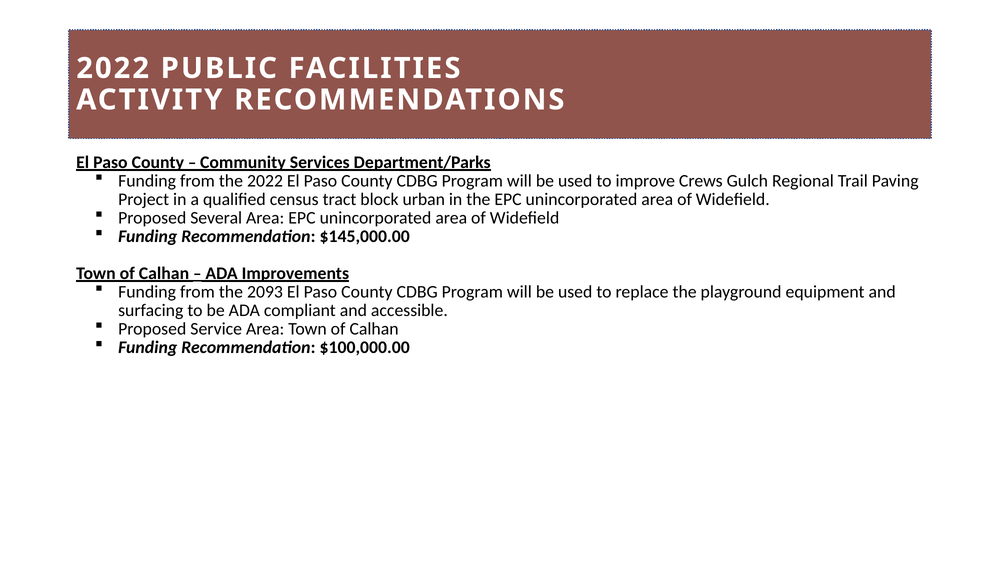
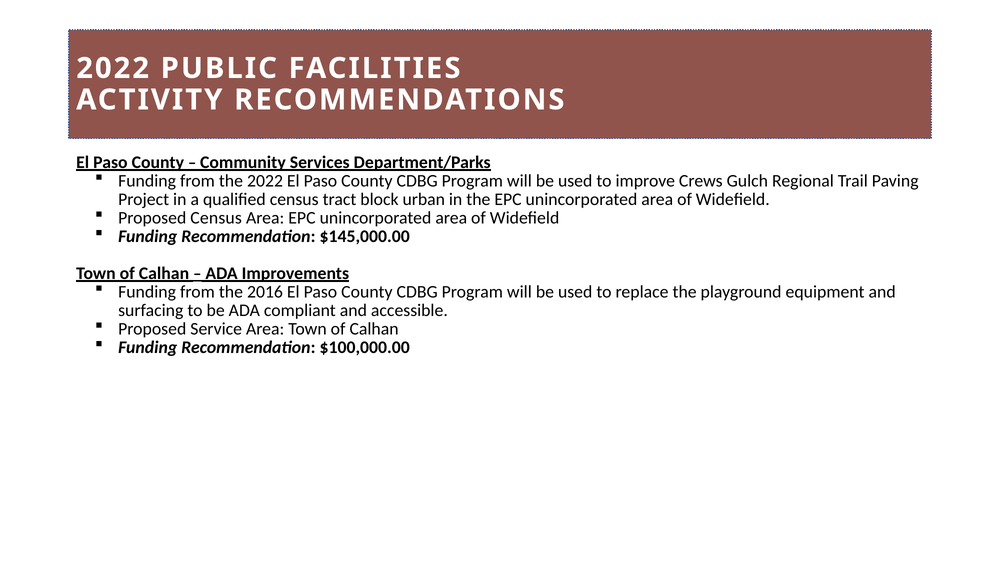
Proposed Several: Several -> Census (216, 218)
2093: 2093 -> 2016 (265, 292)
